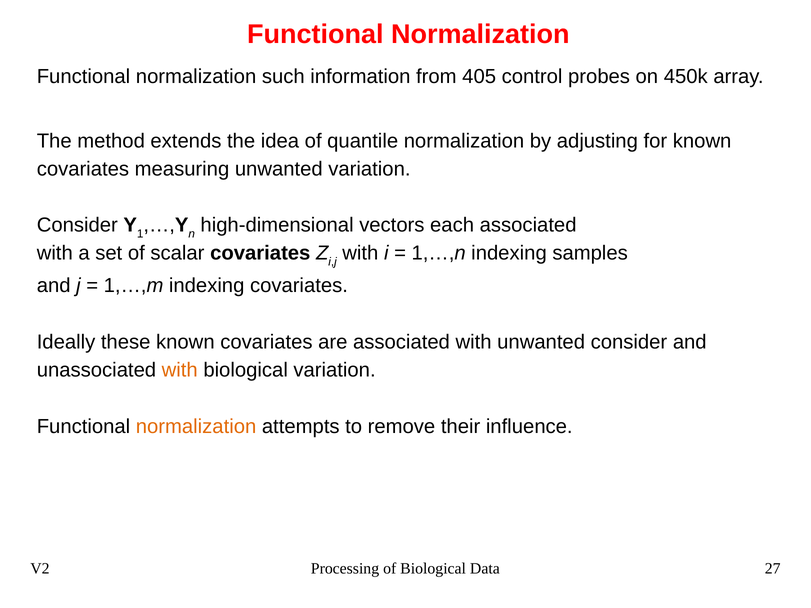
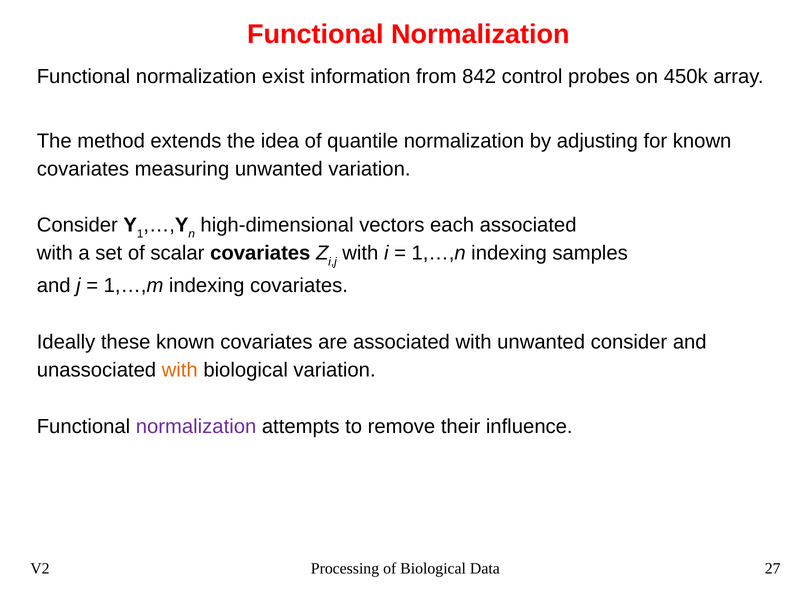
such: such -> exist (283, 76)
405: 405 -> 842 (479, 76)
normalization colour: orange -> purple (196, 427)
